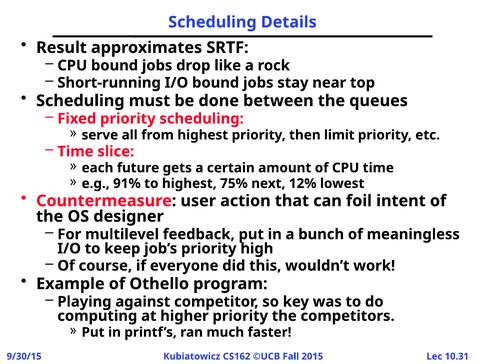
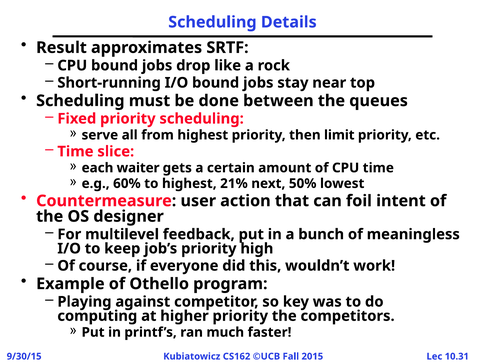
future: future -> waiter (138, 168)
91%: 91% -> 60% (127, 183)
75%: 75% -> 21% (234, 183)
12%: 12% -> 50% (303, 183)
